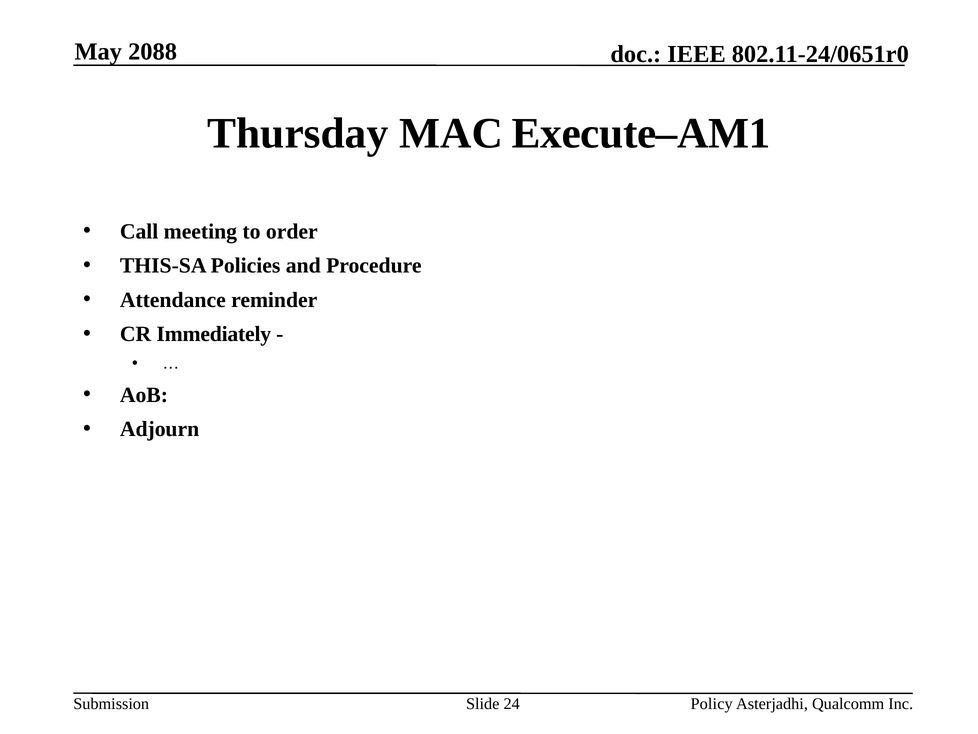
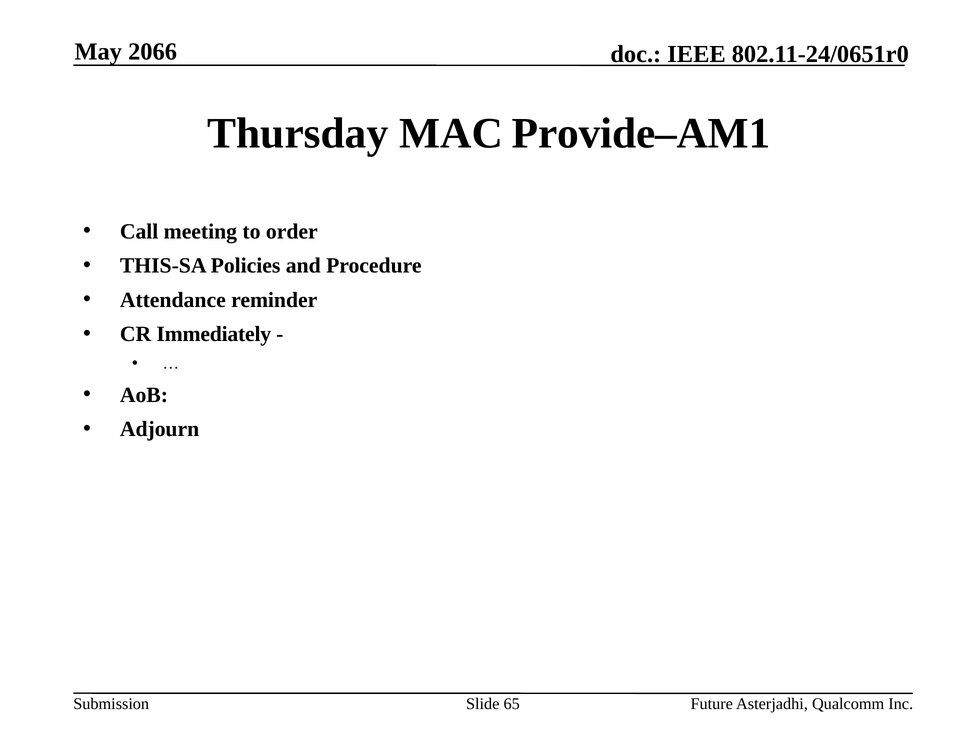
2088: 2088 -> 2066 (153, 52)
Execute–AM1: Execute–AM1 -> Provide–AM1 (641, 133)
24: 24 -> 65 (512, 703)
Policy: Policy -> Future (712, 703)
